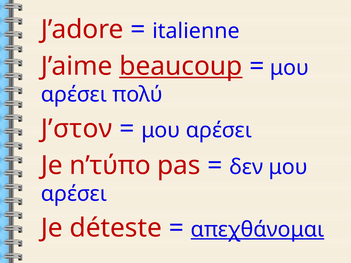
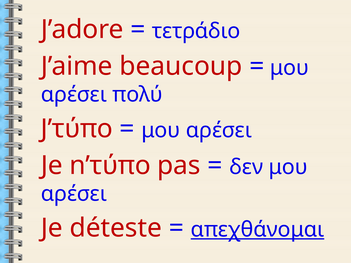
italienne: italienne -> τετράδιο (196, 31)
beaucoup underline: present -> none (181, 66)
J’στον: J’στον -> J’τύπο (77, 129)
